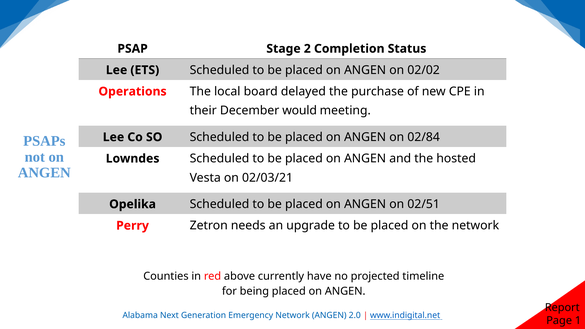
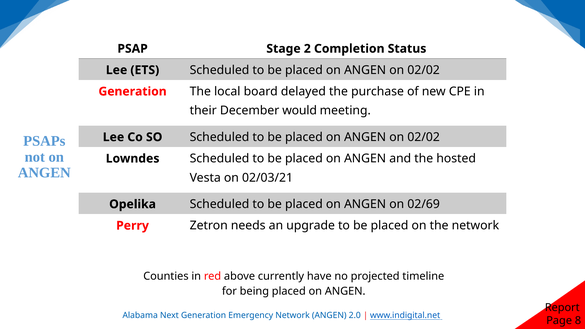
Operations: Operations -> Generation (133, 91)
02/84: 02/84 -> 02/02 (424, 137)
02/51: 02/51 -> 02/69 (424, 204)
1: 1 -> 8 (578, 321)
